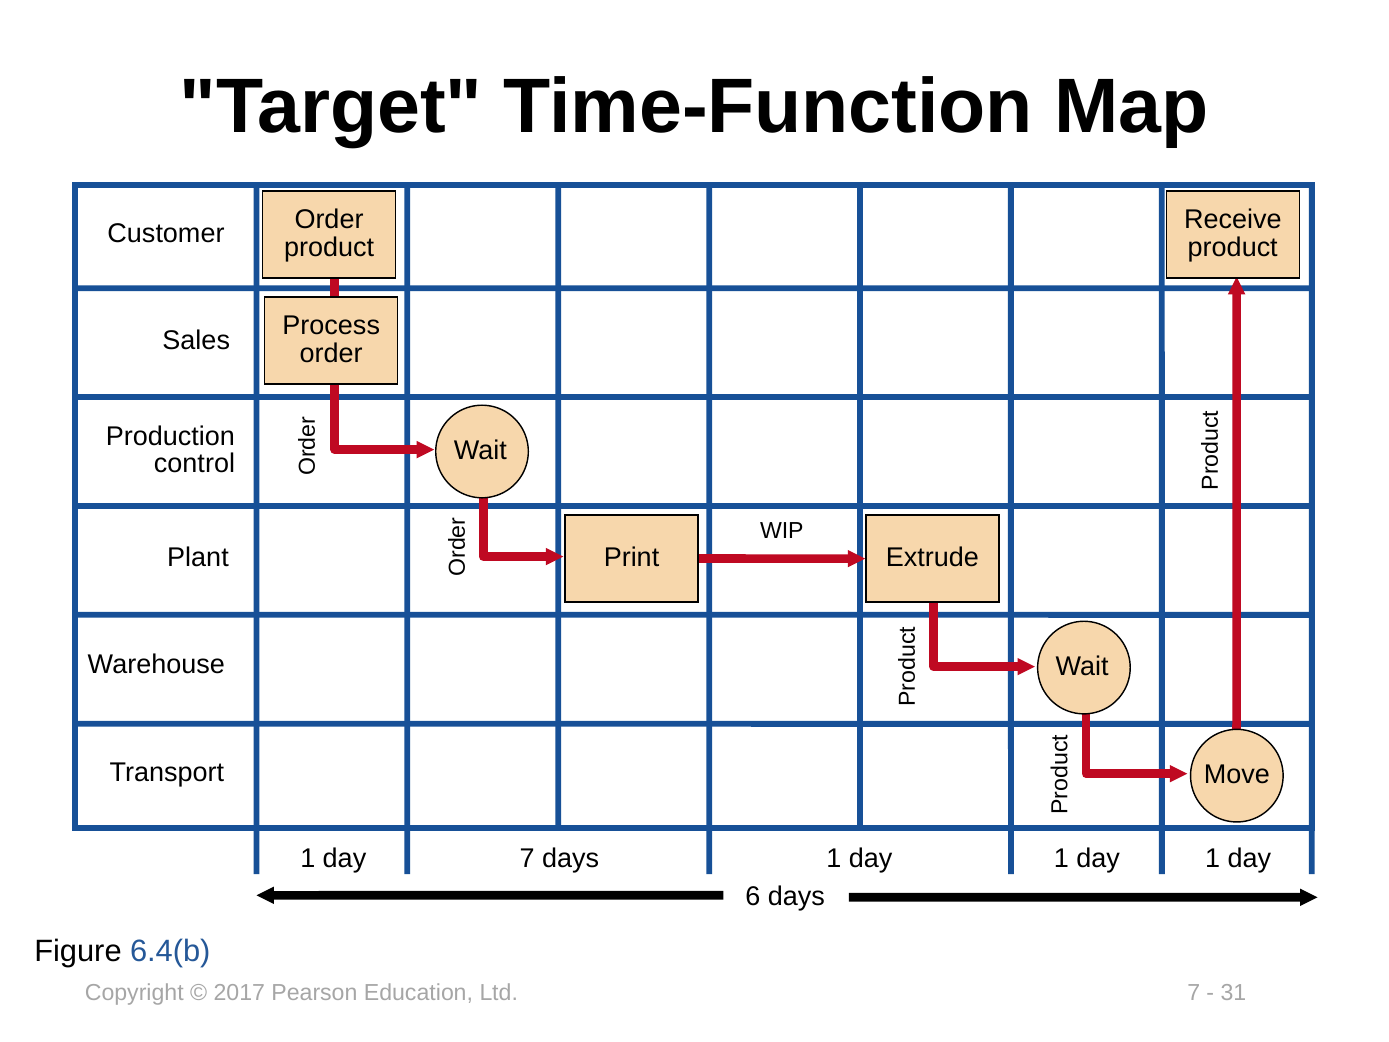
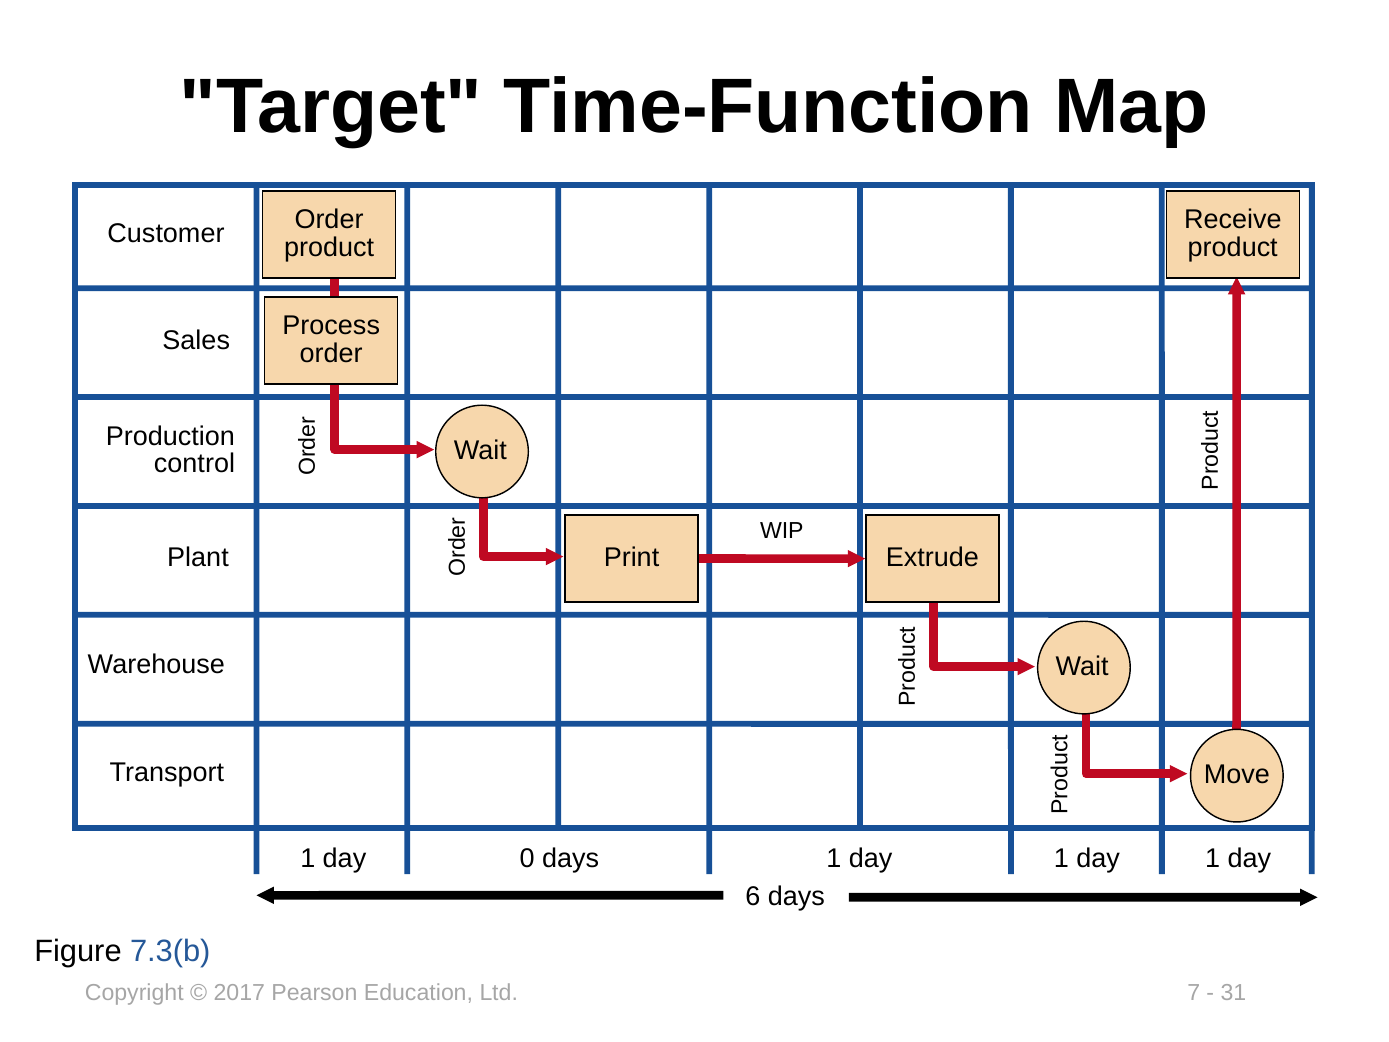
day 7: 7 -> 0 (527, 858)
6.4(b: 6.4(b -> 7.3(b (170, 951)
